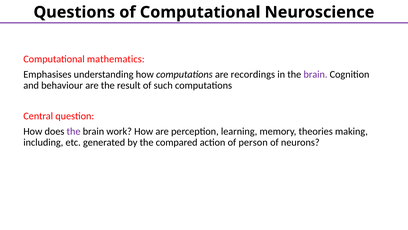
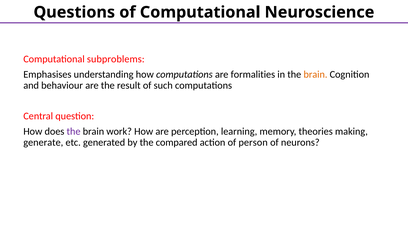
mathematics: mathematics -> subproblems (116, 59)
recordings: recordings -> formalities (253, 74)
brain colour: purple -> orange (315, 74)
including: including -> generate (43, 142)
